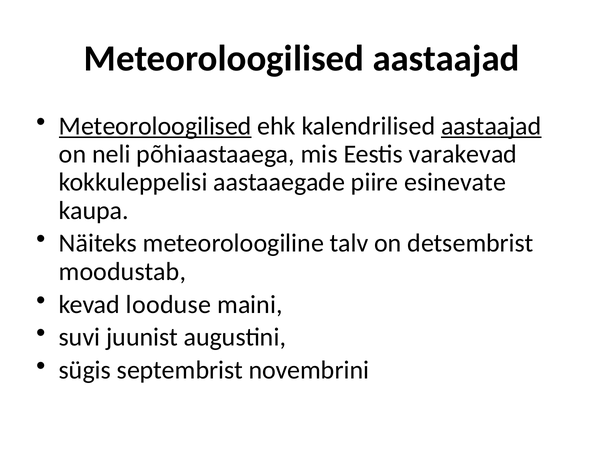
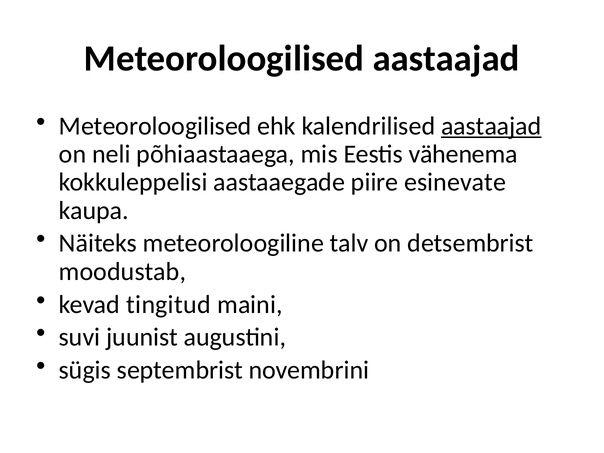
Meteoroloogilised underline: present -> none (155, 126)
varakevad: varakevad -> vähenema (463, 154)
looduse: looduse -> tingitud (169, 304)
